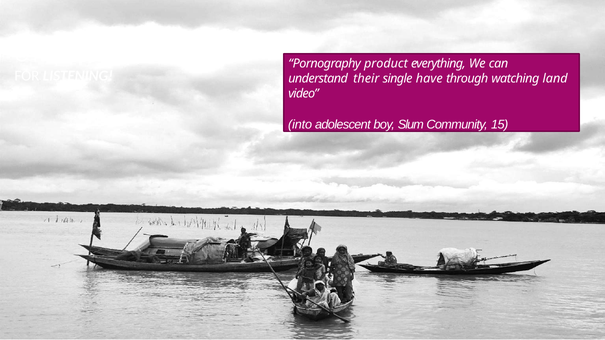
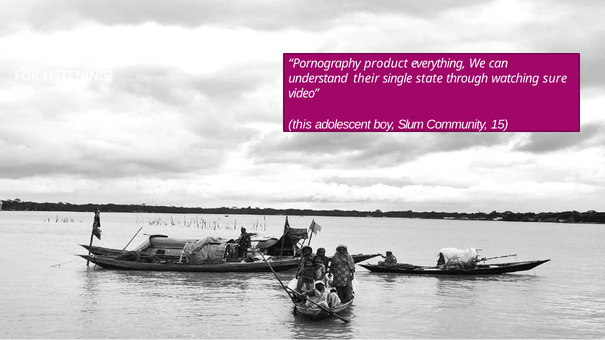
have: have -> state (429, 79)
land: land -> sure (555, 79)
into: into -> this (300, 125)
